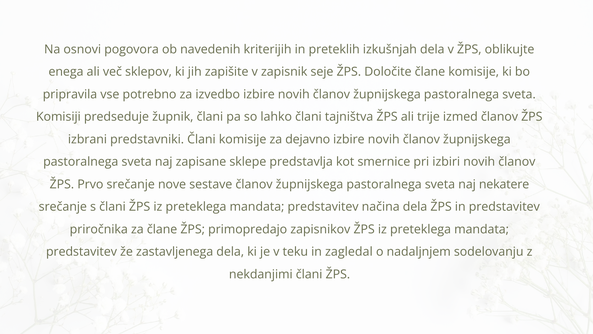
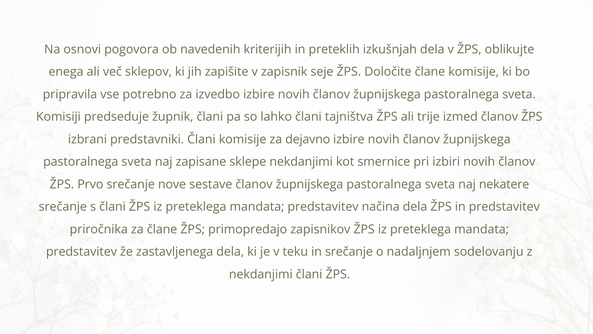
sklepe predstavlja: predstavlja -> nekdanjimi (301, 162)
in zagledal: zagledal -> srečanje (349, 252)
